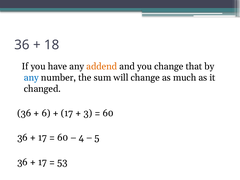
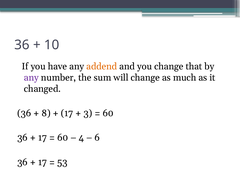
18: 18 -> 10 (52, 45)
any colour: blue -> purple (31, 78)
6: 6 -> 8 (46, 113)
5: 5 -> 6 (97, 138)
